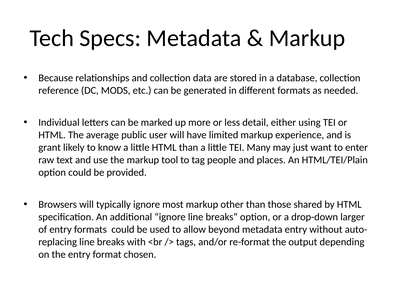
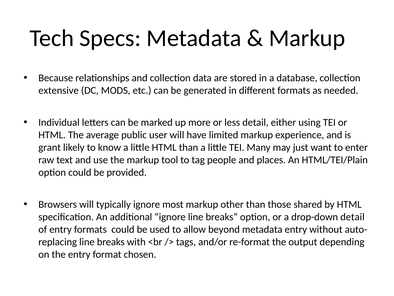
reference: reference -> extensive (59, 90)
drop-down larger: larger -> detail (352, 217)
